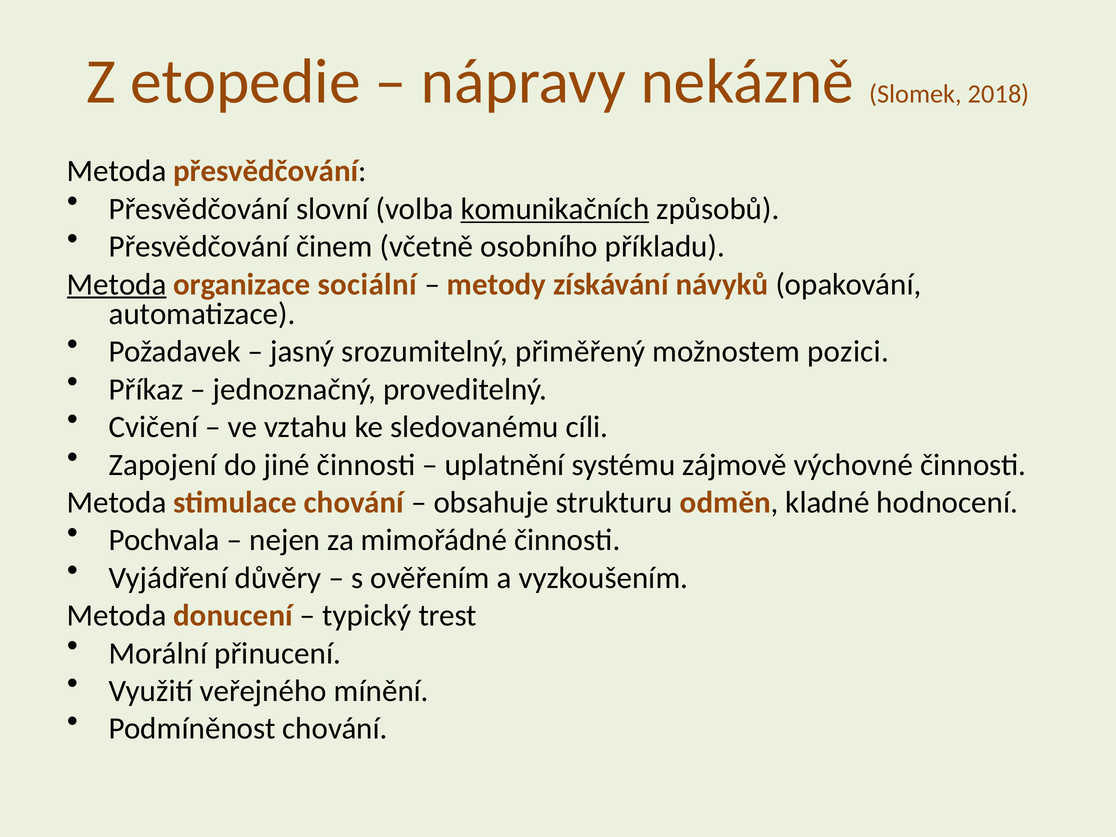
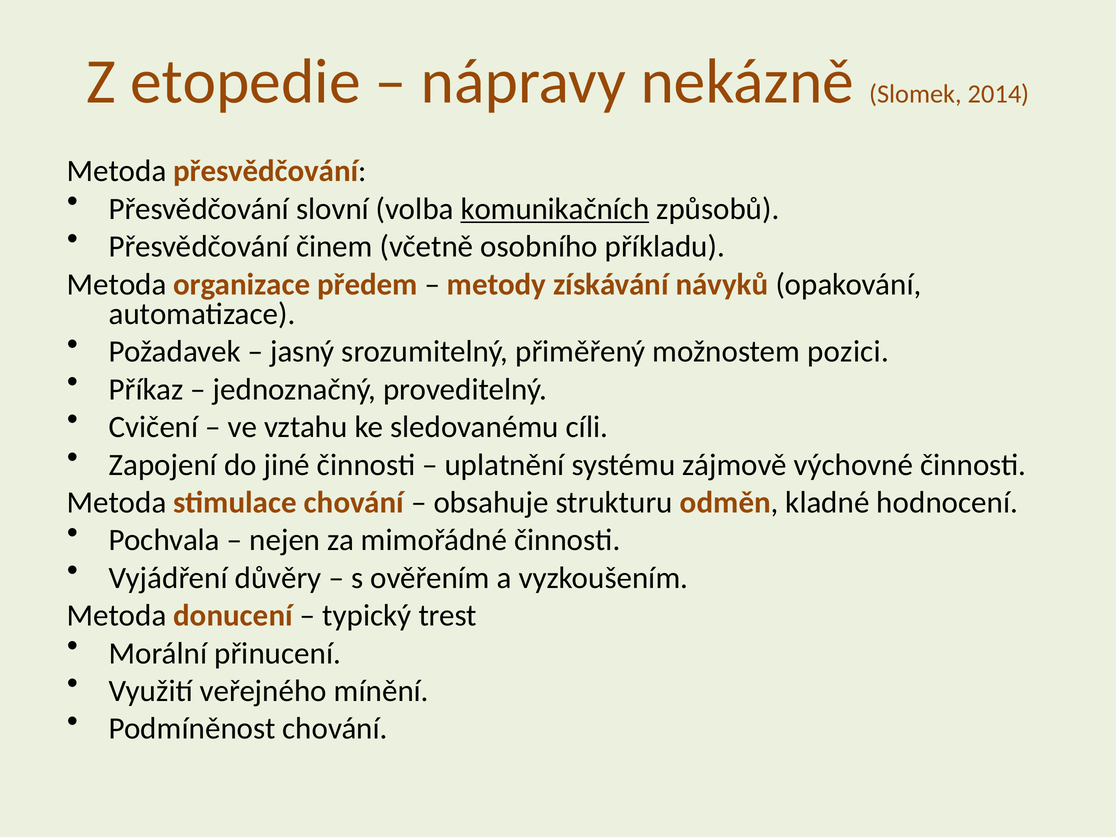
2018: 2018 -> 2014 (999, 94)
Metoda underline: present -> none (117, 284)
sociální: sociální -> předem (367, 284)
